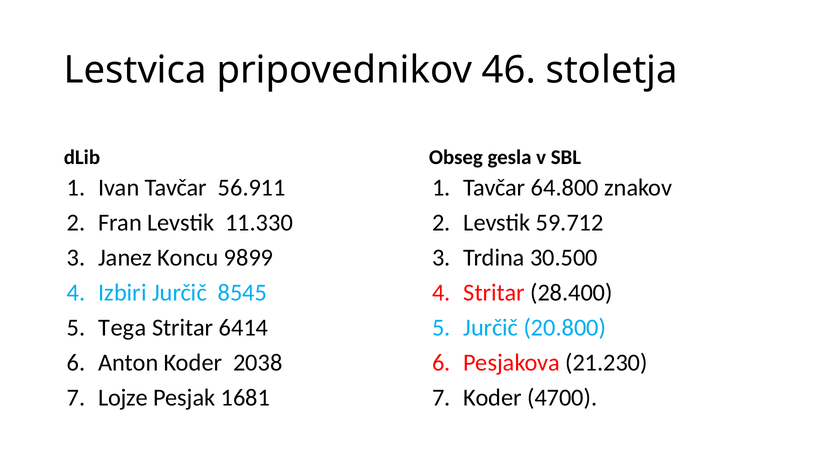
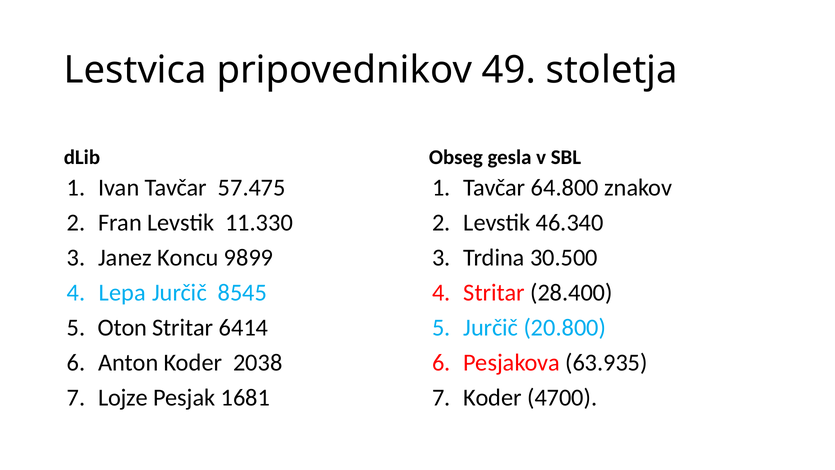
46: 46 -> 49 (509, 70)
56.911: 56.911 -> 57.475 (252, 188)
59.712: 59.712 -> 46.340 (570, 223)
Izbiri: Izbiri -> Lepa (122, 293)
Tega: Tega -> Oton (123, 328)
21.230: 21.230 -> 63.935 (606, 362)
